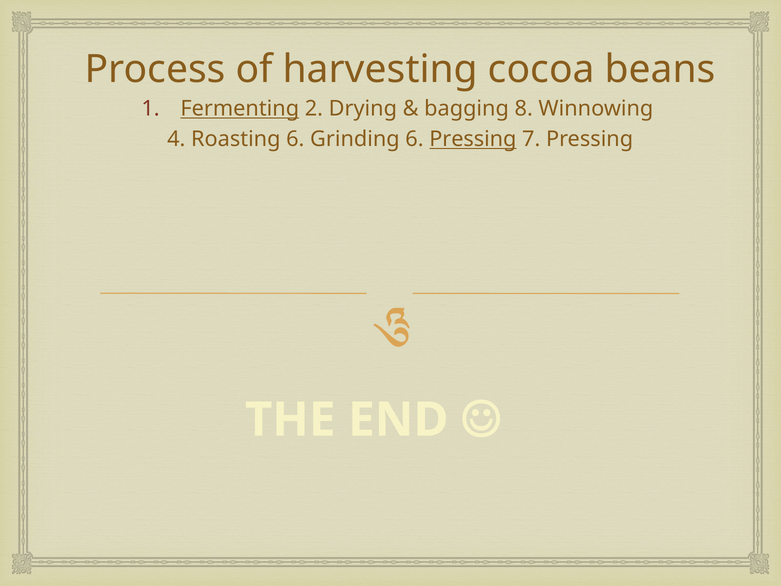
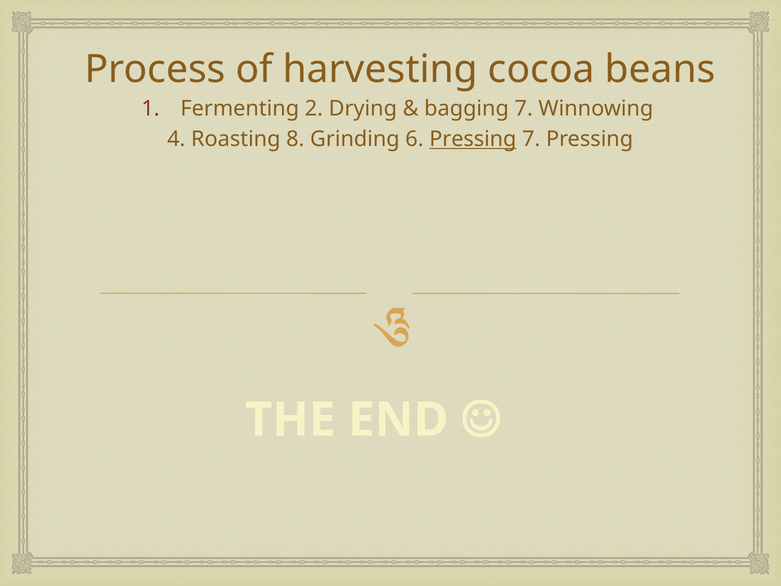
Fermenting underline: present -> none (240, 109)
bagging 8: 8 -> 7 (524, 109)
Roasting 6: 6 -> 8 (295, 139)
